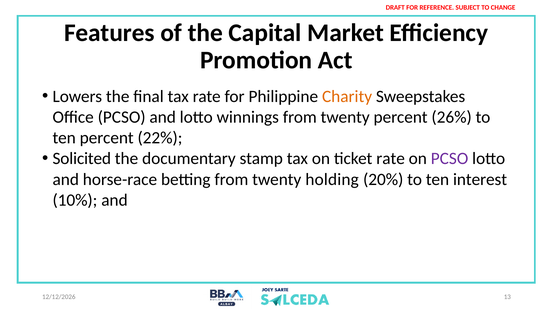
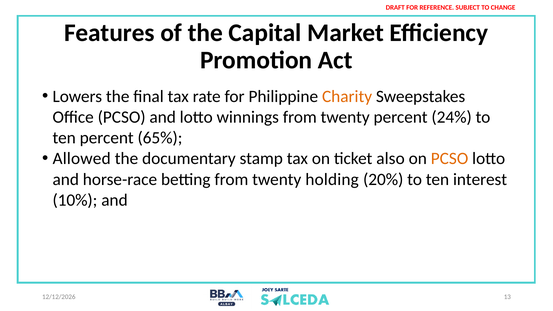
26%: 26% -> 24% (452, 117)
22%: 22% -> 65% (160, 138)
Solicited: Solicited -> Allowed (82, 159)
ticket rate: rate -> also (390, 159)
PCSO colour: purple -> orange (450, 159)
